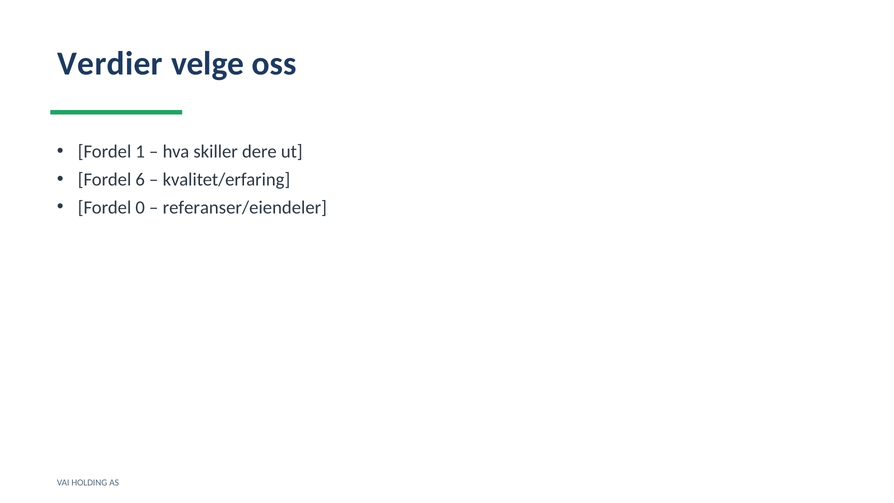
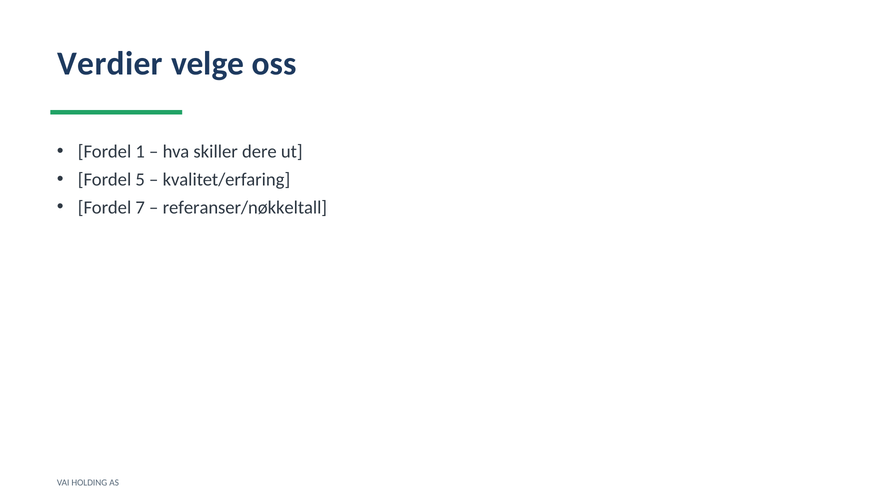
6: 6 -> 5 (140, 179)
0: 0 -> 7 (140, 207)
referanser/eiendeler: referanser/eiendeler -> referanser/nøkkeltall (245, 207)
